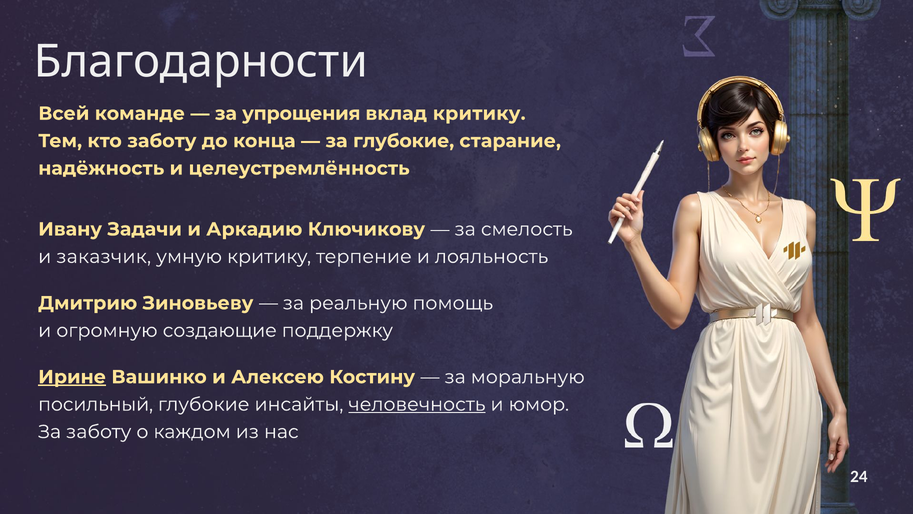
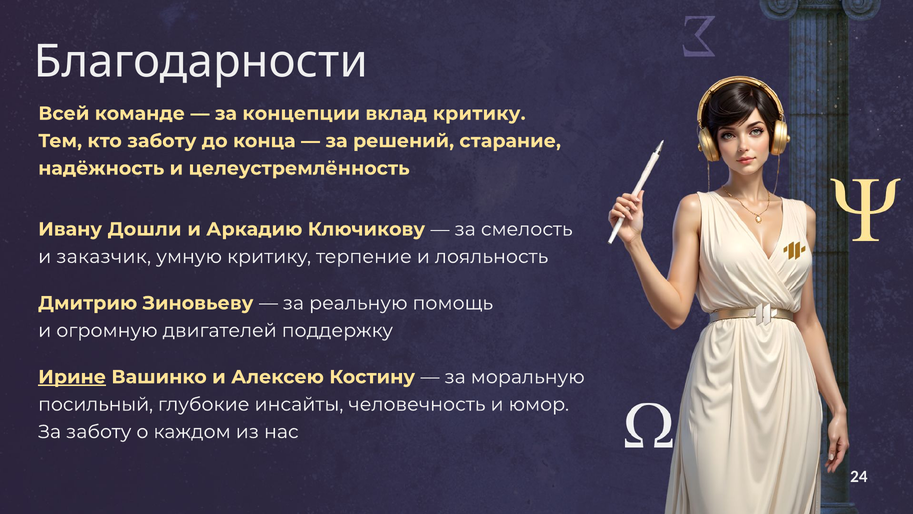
упрощения: упрощения -> концепции (301, 113)
за глубокие: глубокие -> решений (404, 141)
Задачи: Задачи -> Дошли (145, 229)
создающие: создающие -> двигателей (220, 330)
человечность underline: present -> none (417, 404)
